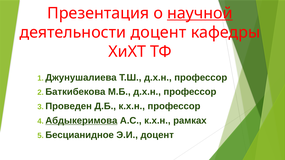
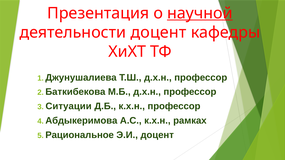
Проведен: Проведен -> Ситуации (69, 106)
Абдыкеримова underline: present -> none (81, 121)
Бесцианидное: Бесцианидное -> Рациональное (80, 135)
